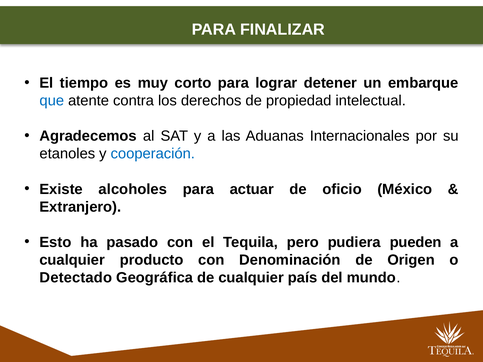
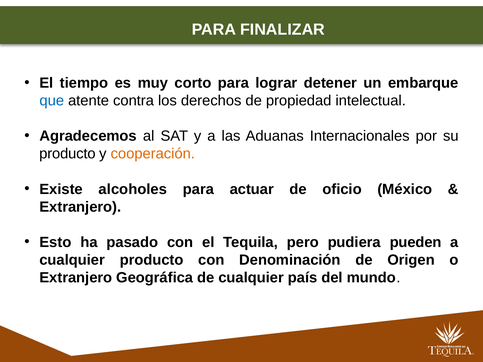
etanoles: etanoles -> producto (67, 154)
cooperación colour: blue -> orange (153, 154)
Detectado: Detectado -> Extranjero (76, 278)
